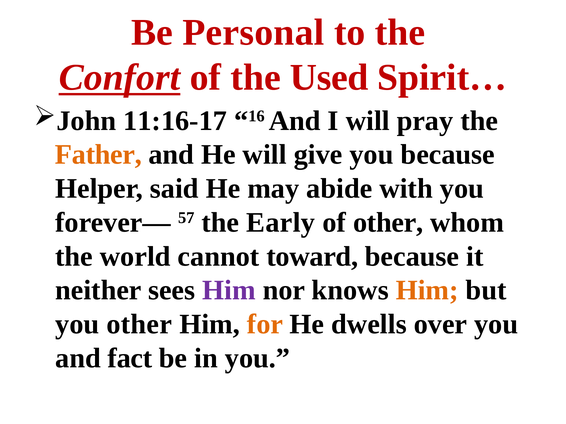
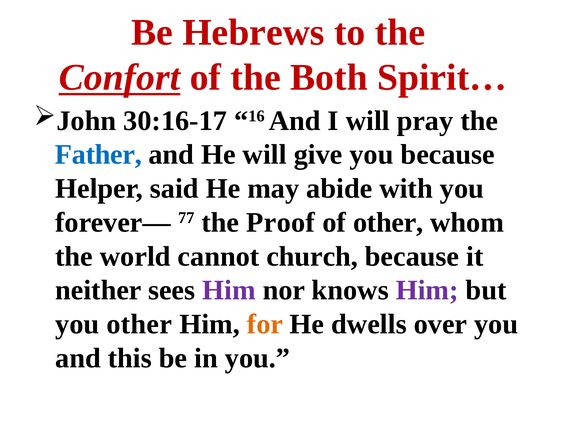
Personal: Personal -> Hebrews (253, 32)
Used: Used -> Both (329, 78)
11:16-17: 11:16-17 -> 30:16-17 (175, 121)
Father colour: orange -> blue (98, 155)
57: 57 -> 77 (186, 218)
Early: Early -> Proof (281, 223)
toward: toward -> church (312, 257)
Him colour: orange -> purple (427, 291)
fact: fact -> this (130, 359)
